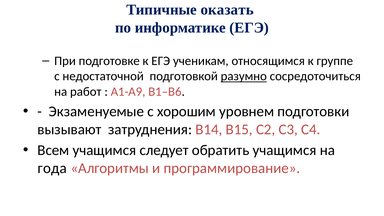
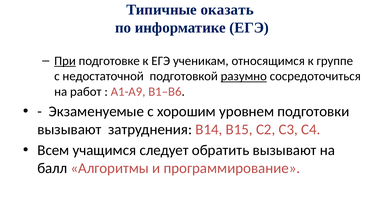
При underline: none -> present (65, 61)
обратить учащимся: учащимся -> вызывают (285, 150)
года: года -> балл (52, 168)
